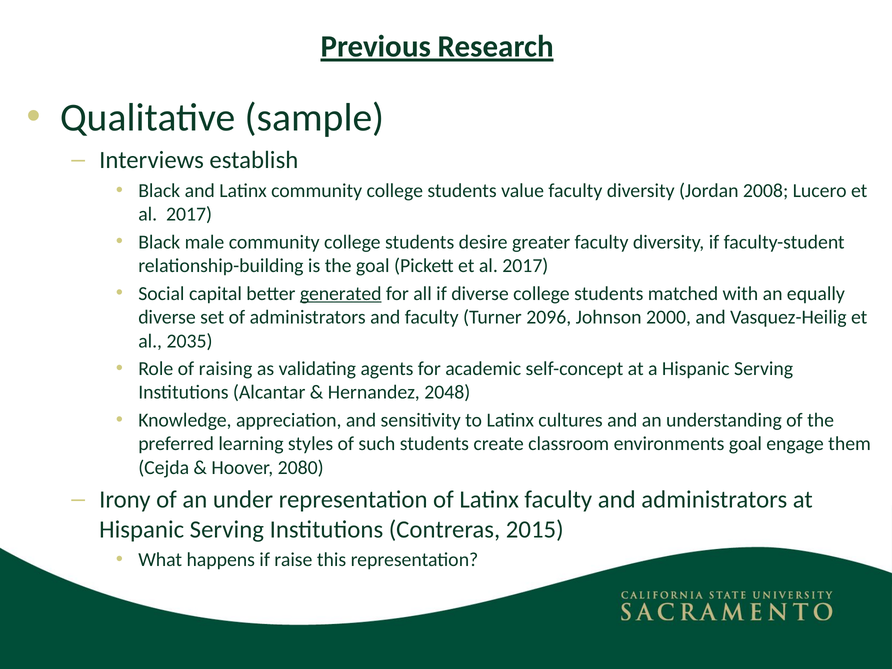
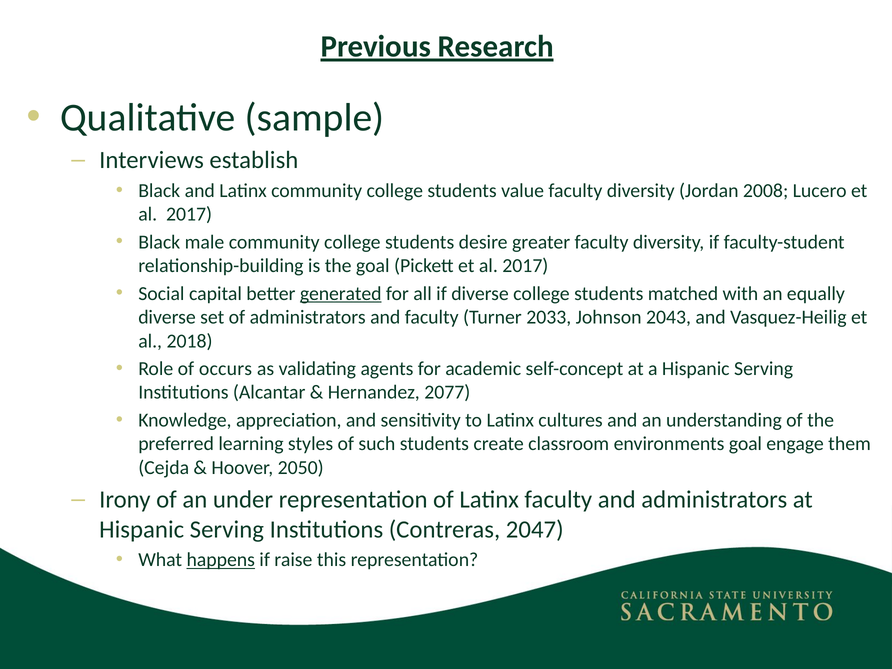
2096: 2096 -> 2033 (549, 317)
2000: 2000 -> 2043 (669, 317)
2035: 2035 -> 2018 (190, 341)
raising: raising -> occurs (225, 369)
2048: 2048 -> 2077 (447, 392)
2080: 2080 -> 2050 (301, 468)
2015: 2015 -> 2047 (535, 530)
happens underline: none -> present (221, 560)
